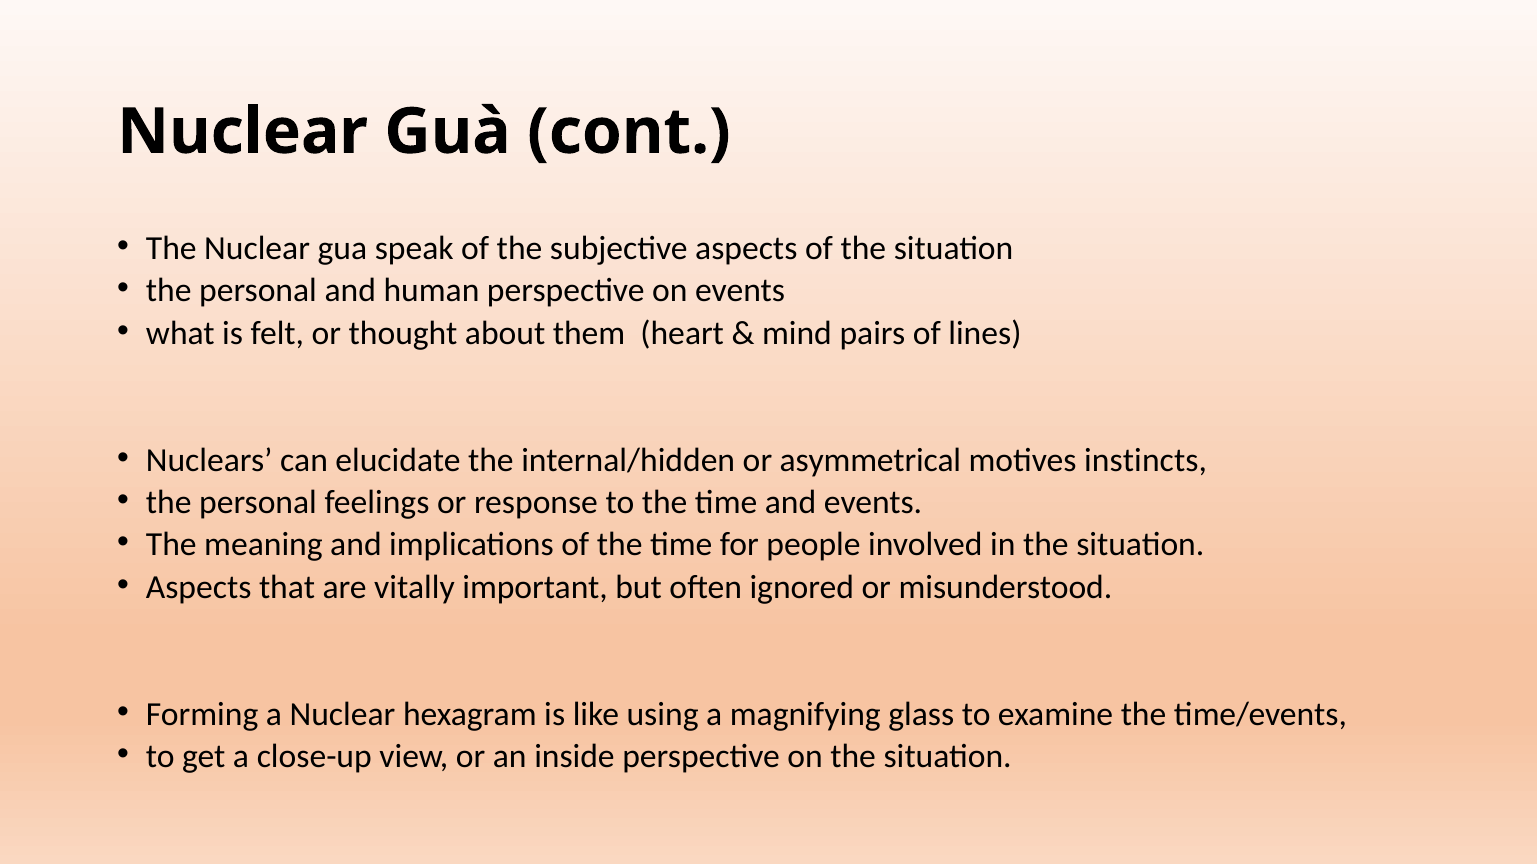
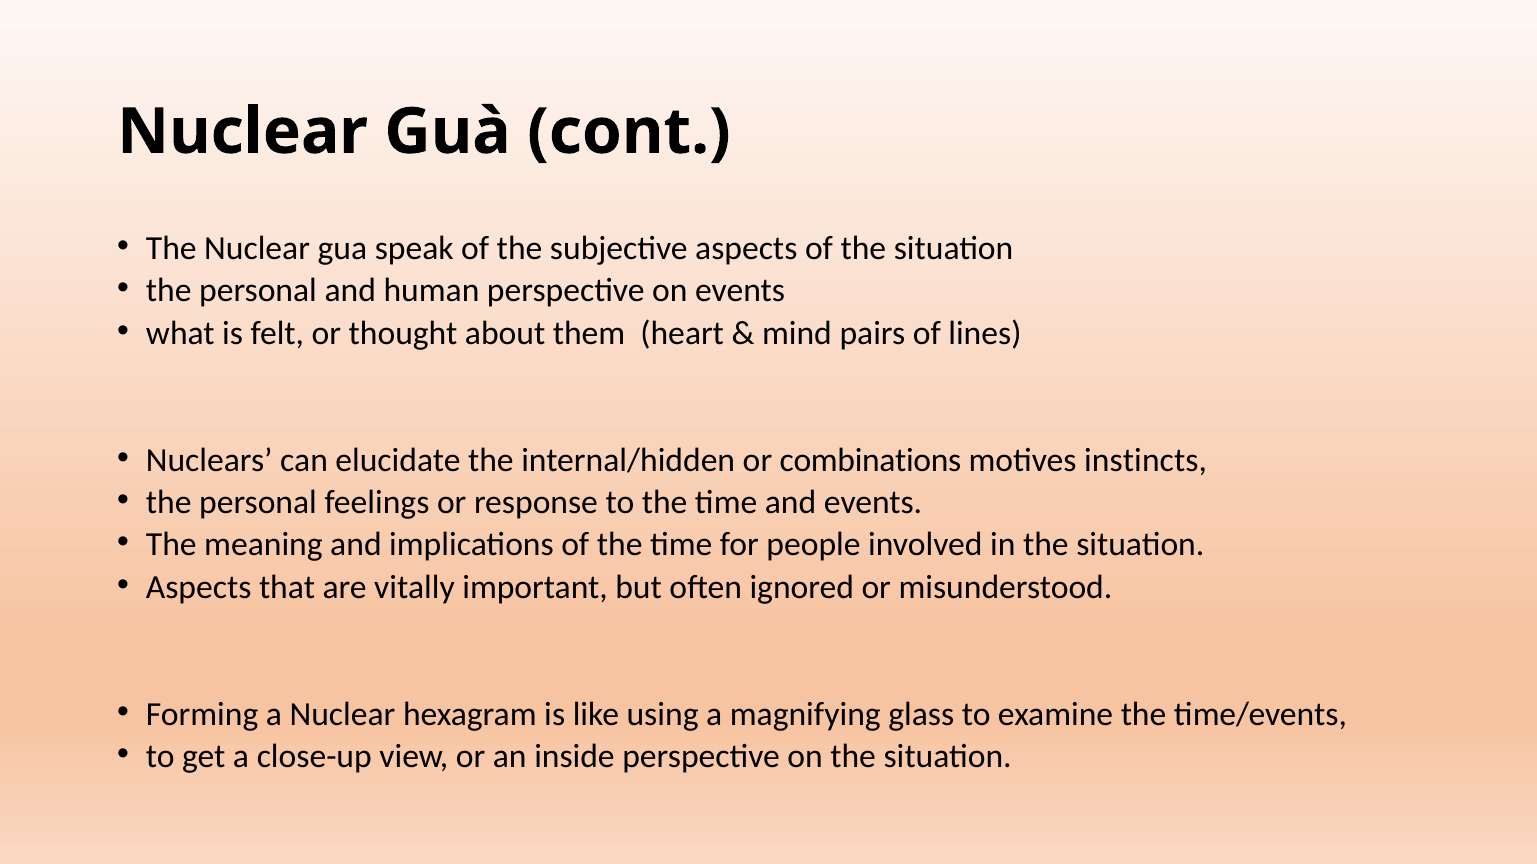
asymmetrical: asymmetrical -> combinations (871, 460)
